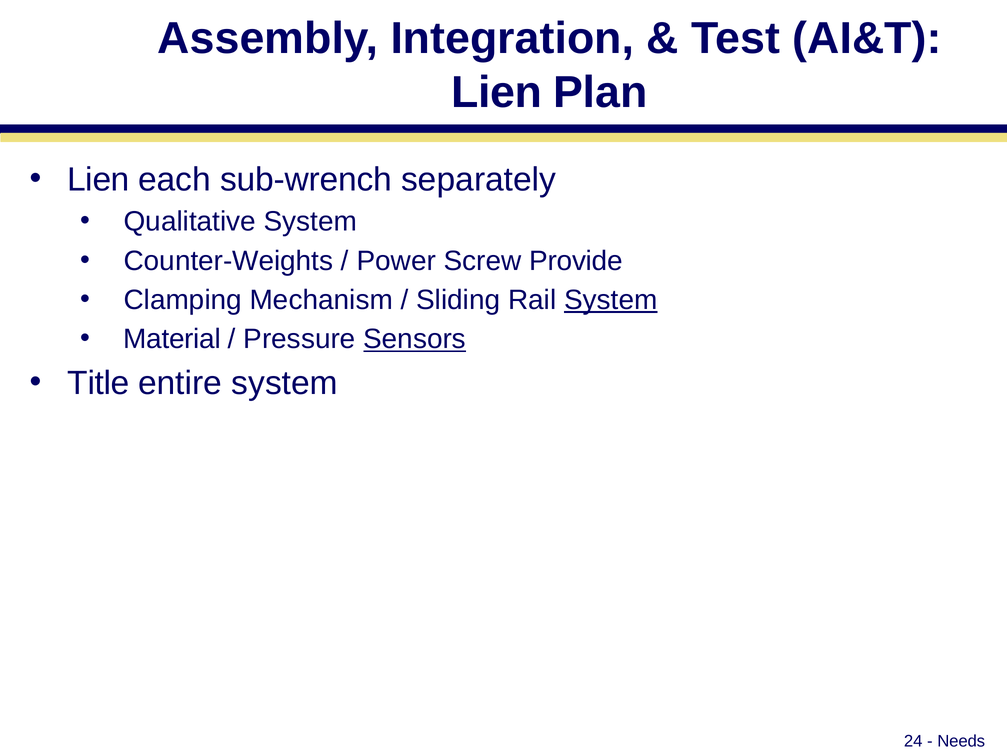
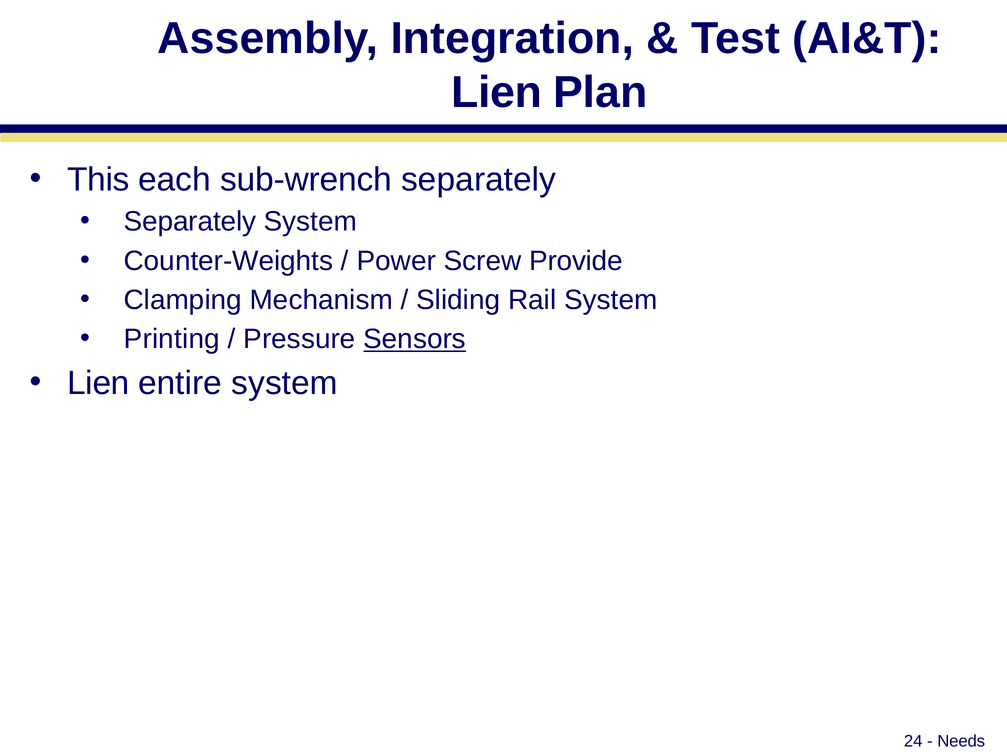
Lien: Lien -> This (98, 180)
Qualitative: Qualitative -> Separately (190, 222)
System underline: present -> none (611, 300)
Material: Material -> Printing (172, 339)
Title: Title -> Lien (98, 383)
